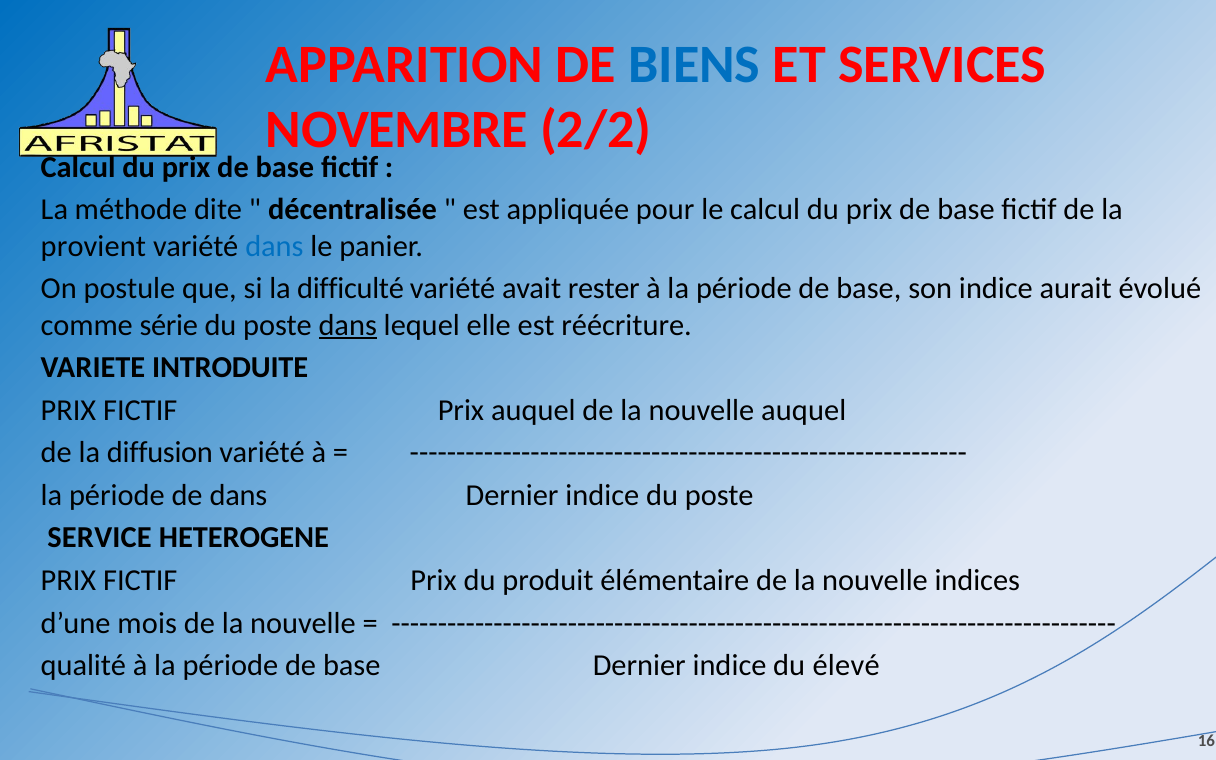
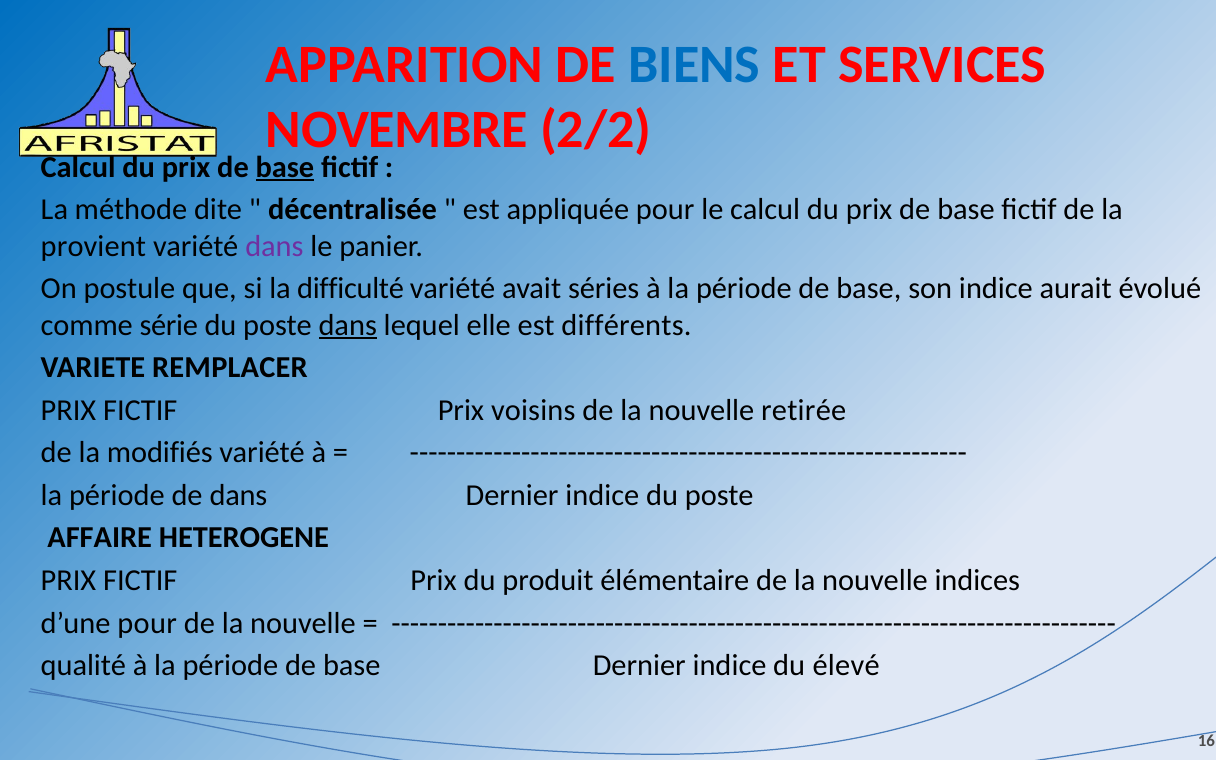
base underline: none -> present (285, 167)
dans colour: blue -> purple (274, 246)
rester: rester -> séries (604, 289)
réécriture: réécriture -> différents (626, 325)
INTRODUITE: INTRODUITE -> REMPLACER (230, 368)
Prix auquel: auquel -> voisins (533, 410)
nouvelle auquel: auquel -> retirée (804, 410)
diffusion: diffusion -> modifiés (160, 453)
SERVICE: SERVICE -> AFFAIRE (100, 538)
d’une mois: mois -> pour (147, 623)
